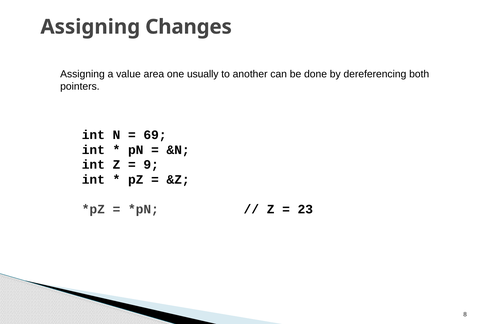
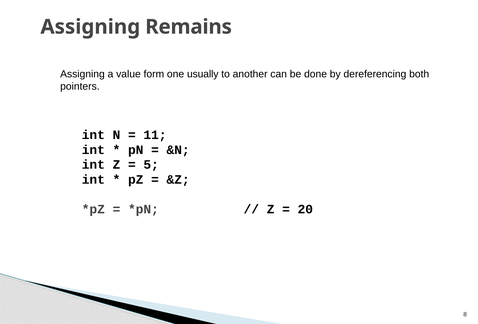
Changes: Changes -> Remains (189, 27)
area: area -> form (154, 74)
69: 69 -> 11 (155, 135)
9: 9 -> 5 (151, 165)
23: 23 -> 20 (305, 209)
